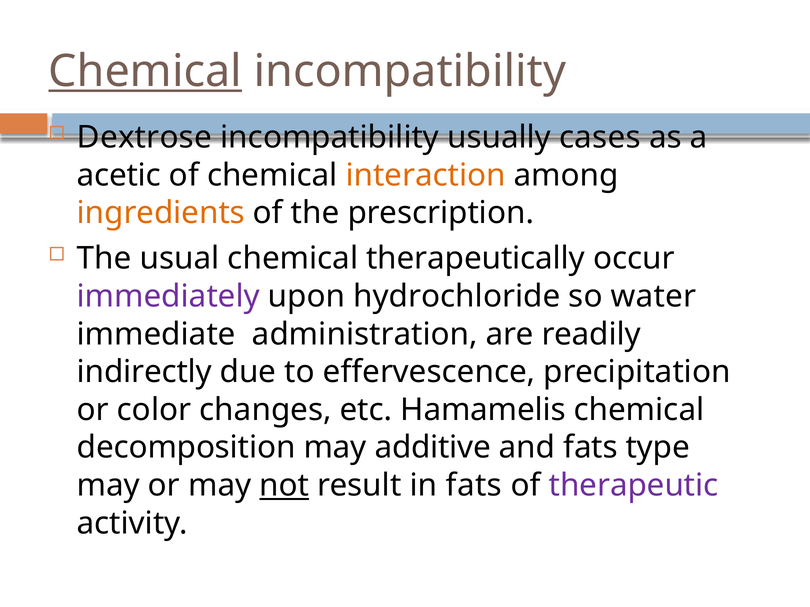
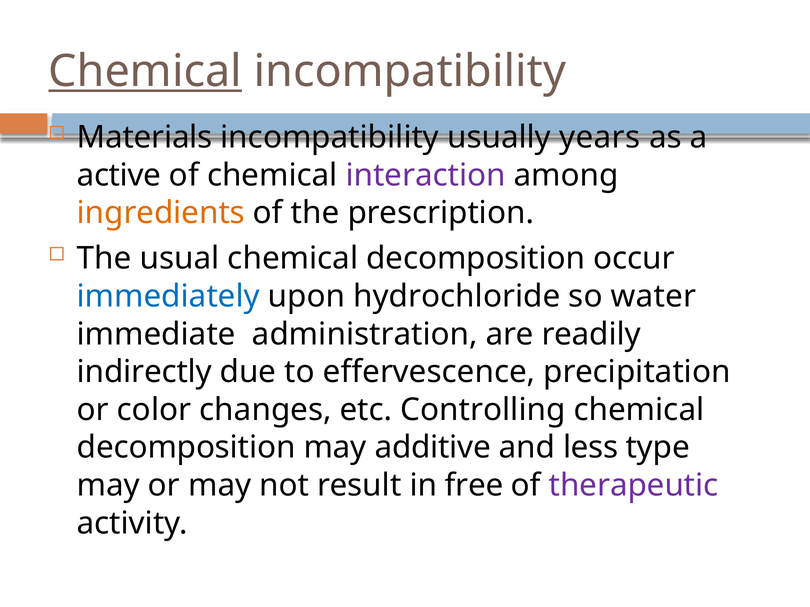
Dextrose: Dextrose -> Materials (145, 137)
cases: cases -> years (600, 137)
acetic: acetic -> active (119, 175)
interaction colour: orange -> purple (426, 175)
usual chemical therapeutically: therapeutically -> decomposition (476, 259)
immediately colour: purple -> blue (168, 297)
Hamamelis: Hamamelis -> Controlling (483, 410)
and fats: fats -> less (591, 448)
not underline: present -> none (284, 486)
in fats: fats -> free (474, 486)
